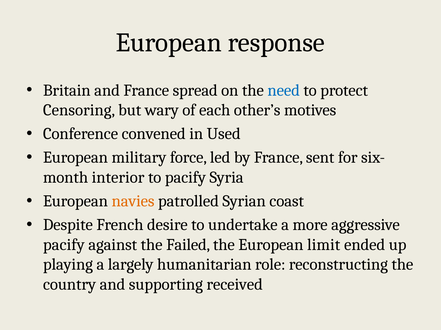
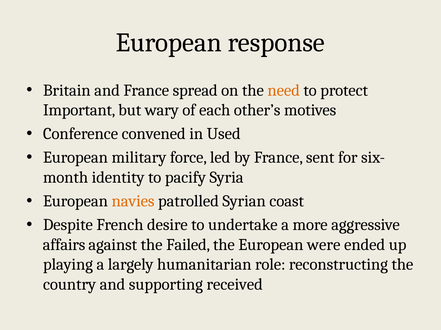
need colour: blue -> orange (284, 90)
Censoring: Censoring -> Important (79, 110)
interior: interior -> identity (118, 178)
pacify: pacify -> affairs (64, 245)
limit: limit -> were (324, 245)
